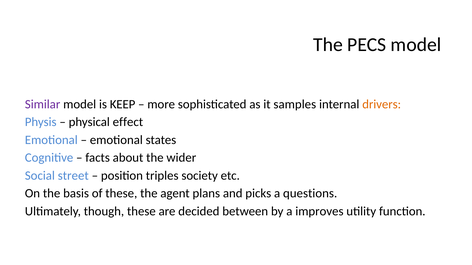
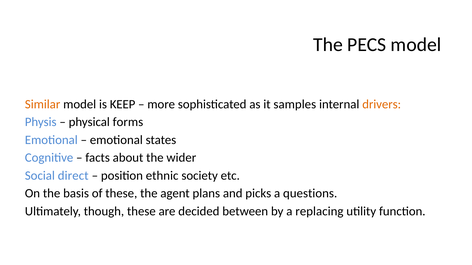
Similar colour: purple -> orange (43, 104)
effect: effect -> forms (128, 122)
street: street -> direct (73, 176)
triples: triples -> ethnic (162, 176)
improves: improves -> replacing (319, 212)
